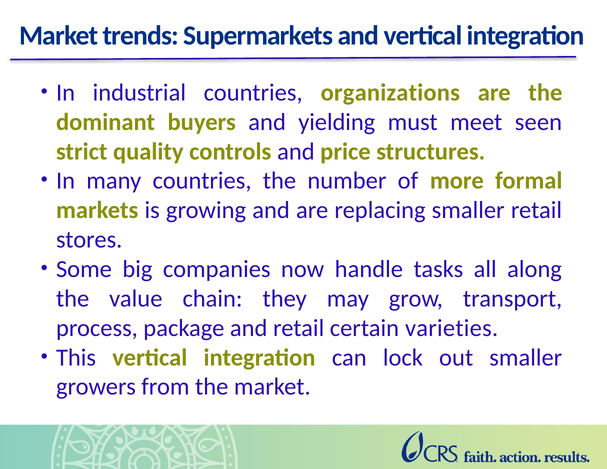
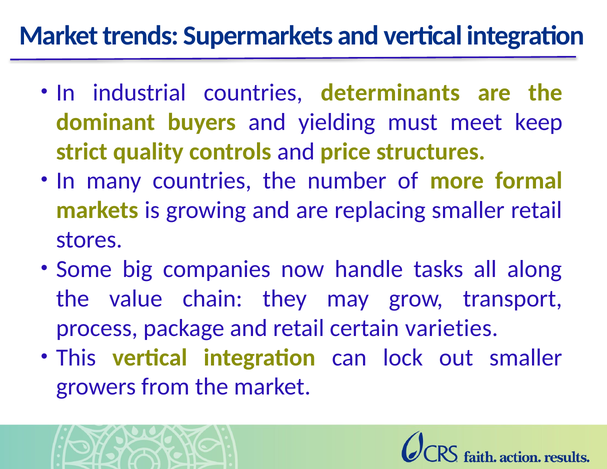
organizations: organizations -> determinants (390, 93)
seen: seen -> keep (539, 122)
